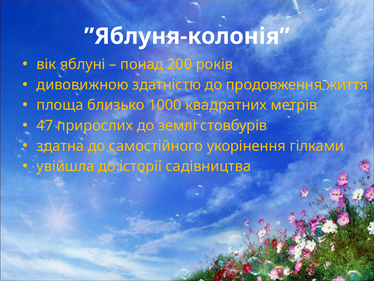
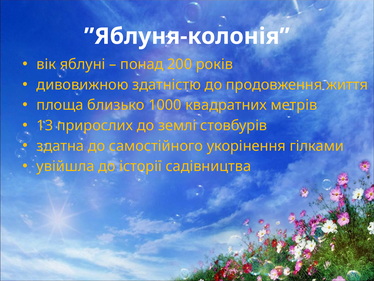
47: 47 -> 13 (45, 125)
